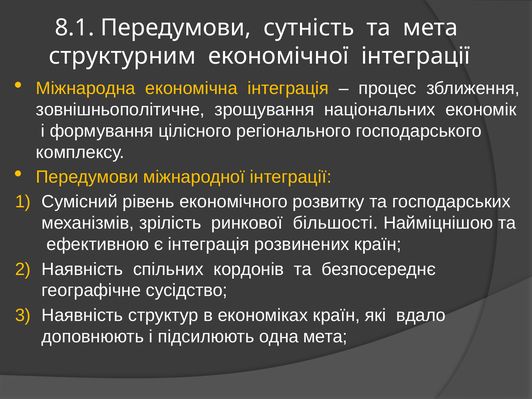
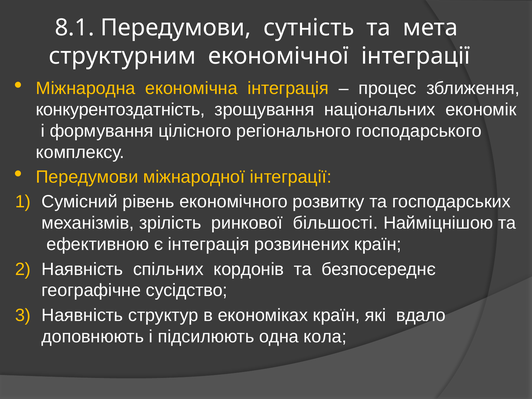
зовнішньополітичне: зовнішньополітичне -> конкурентоздатність (120, 110)
одна мета: мета -> кола (325, 337)
